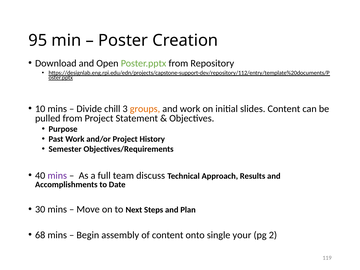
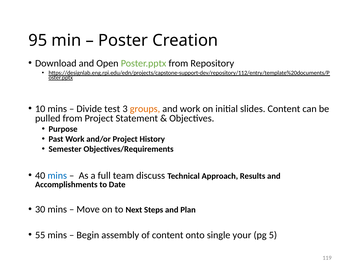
chill: chill -> test (112, 109)
mins colour: purple -> blue (57, 176)
68: 68 -> 55 (40, 235)
2: 2 -> 5 (273, 235)
